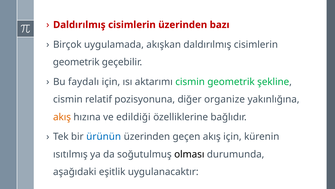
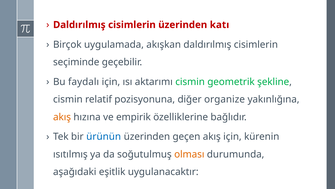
bazı: bazı -> katı (220, 25)
geometrik: geometrik -> seçiminde (76, 62)
edildiği: edildiği -> empirik (133, 117)
olması colour: black -> orange (189, 154)
